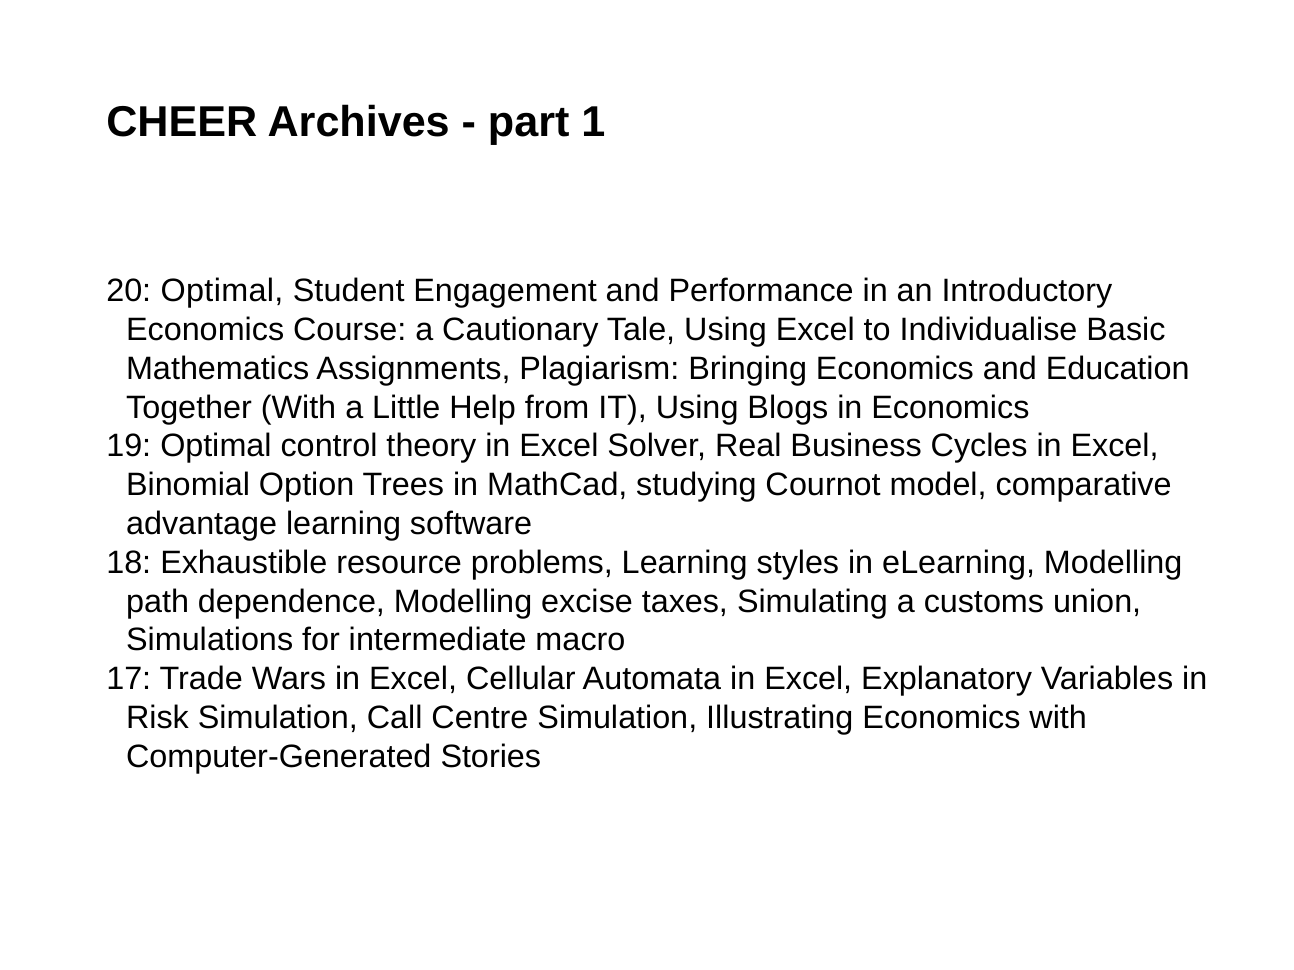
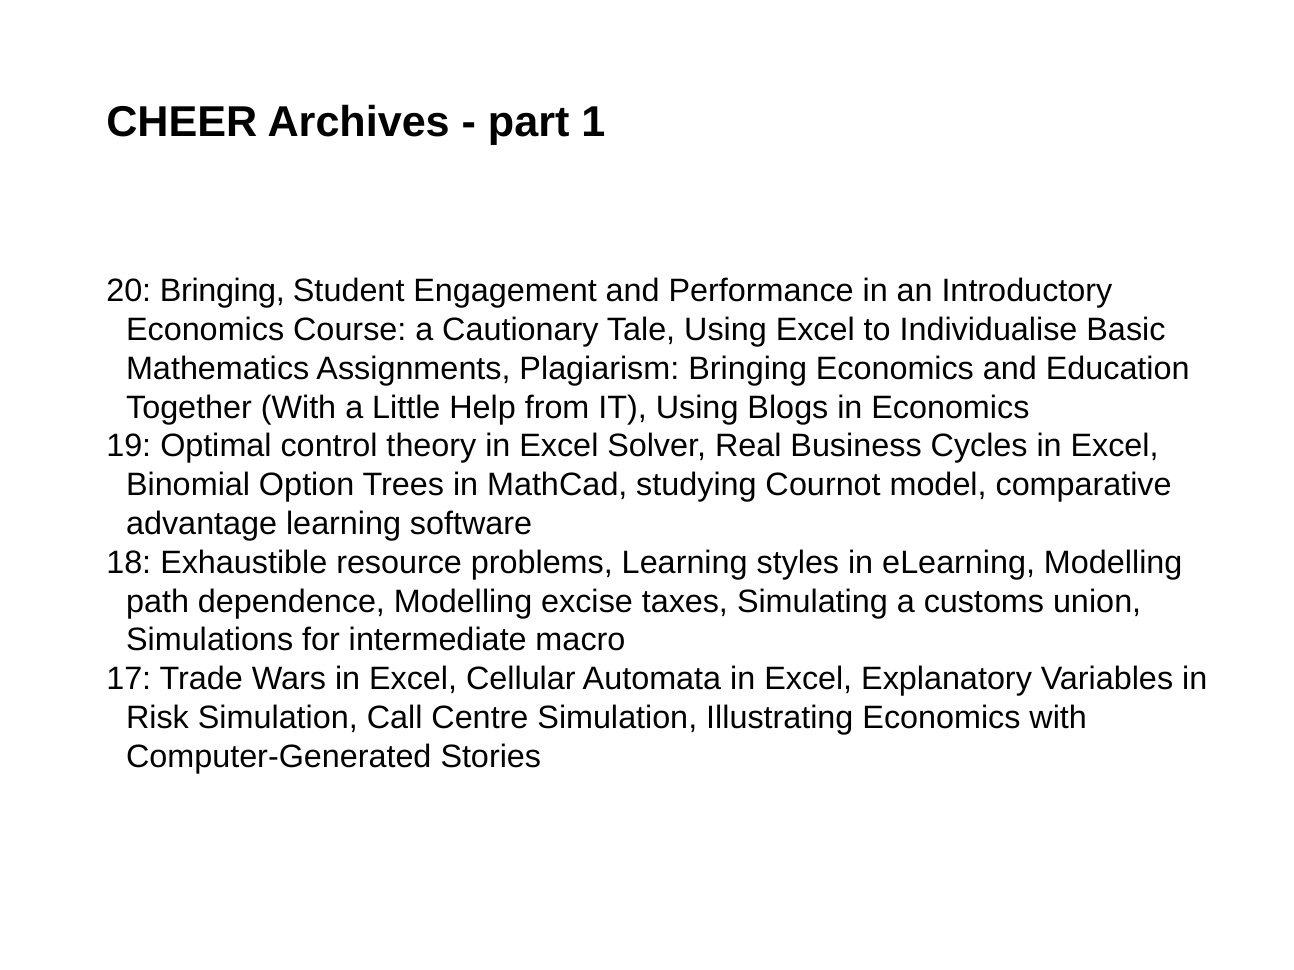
20 Optimal: Optimal -> Bringing (222, 291)
